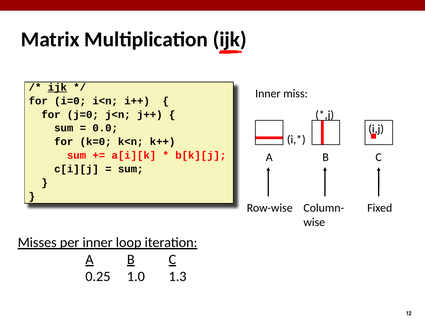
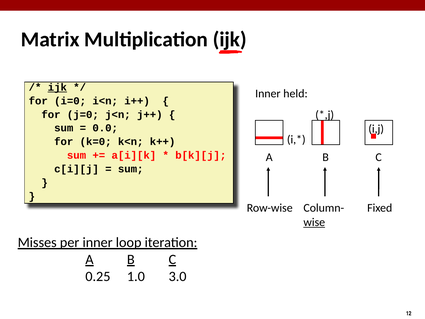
miss: miss -> held (295, 94)
wise underline: none -> present (314, 222)
1.3: 1.3 -> 3.0 (178, 276)
